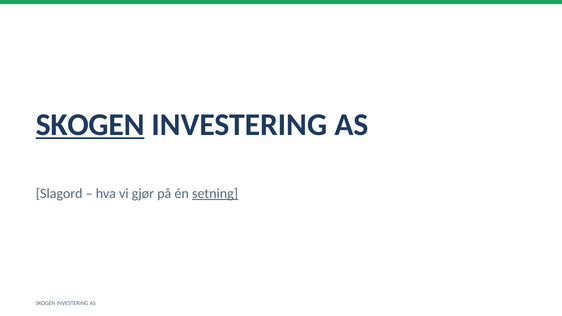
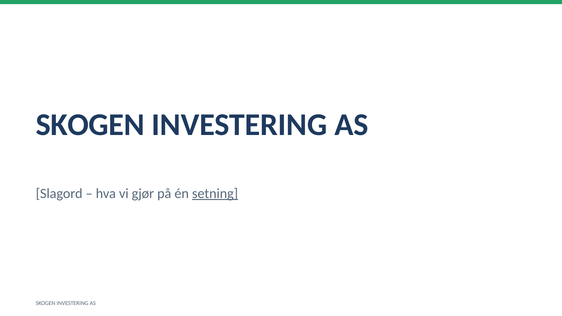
SKOGEN underline: present -> none (90, 125)
